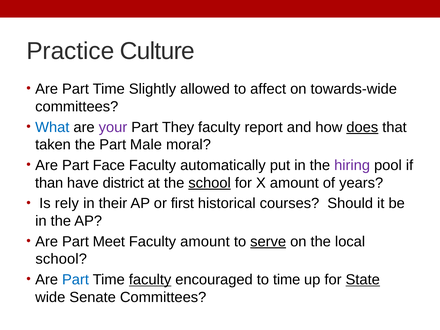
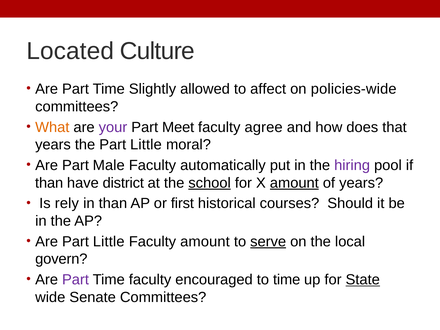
Practice: Practice -> Located (70, 51)
towards-wide: towards-wide -> policies-wide (354, 89)
What colour: blue -> orange (52, 127)
They: They -> Meet (178, 127)
report: report -> agree (264, 127)
does underline: present -> none (362, 127)
taken: taken -> years (53, 145)
the Part Male: Male -> Little (146, 145)
Face: Face -> Male (109, 165)
amount underline: none -> present (294, 183)
in their: their -> than (113, 203)
Are Part Meet: Meet -> Little (109, 242)
school: school -> govern (61, 259)
Part colour: blue -> purple (75, 280)
faculty underline: present -> none (150, 280)
